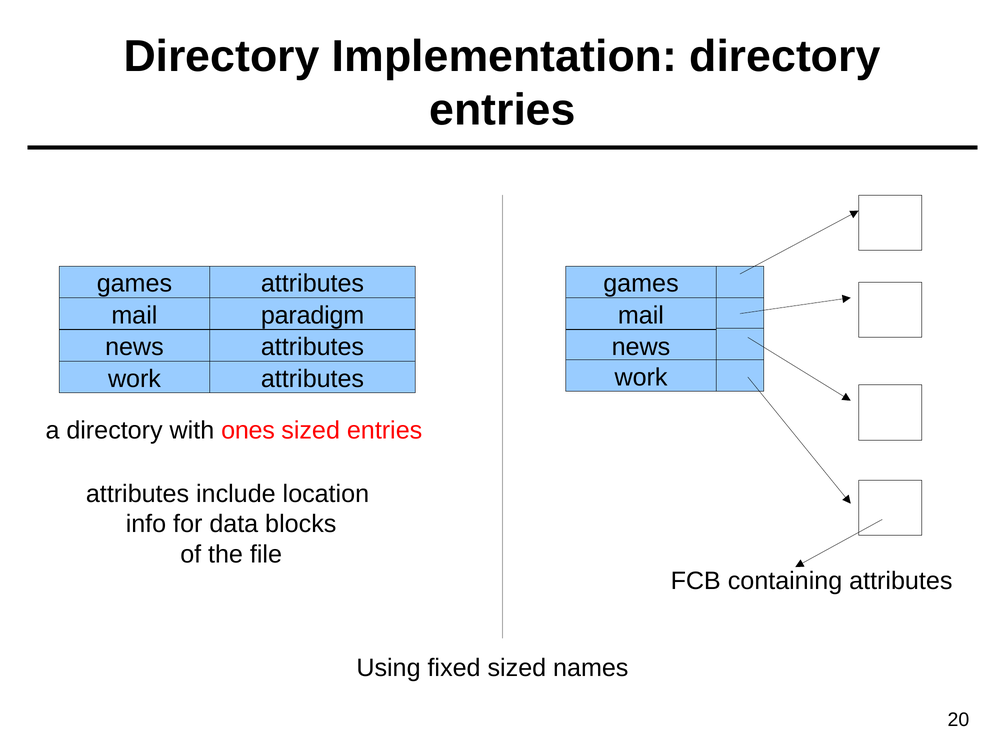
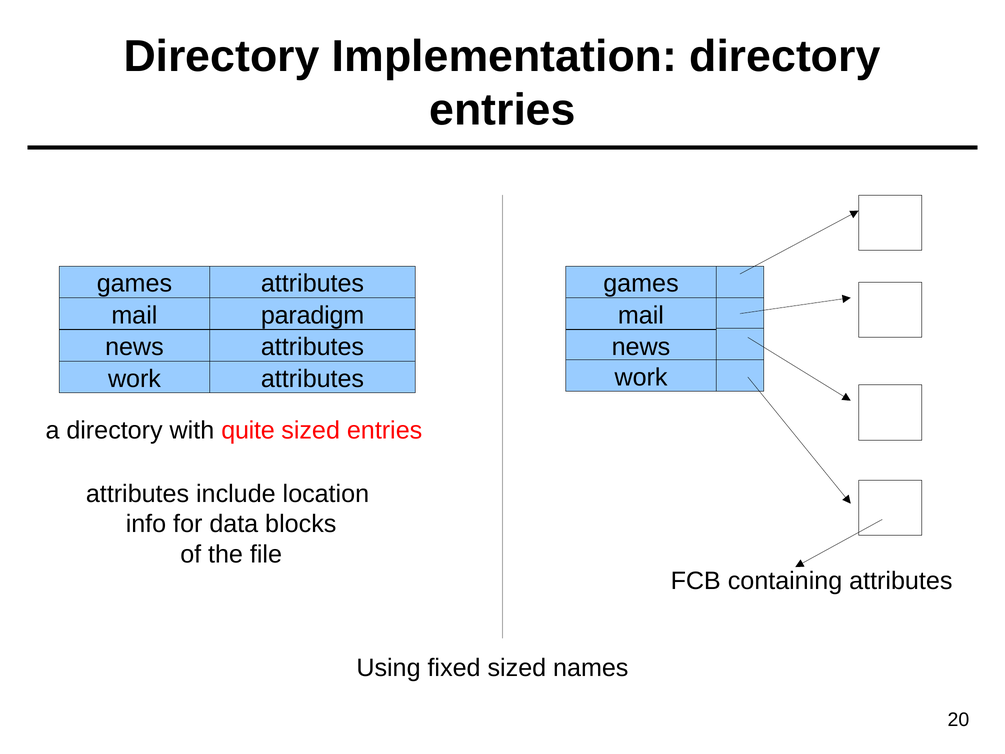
ones: ones -> quite (248, 430)
